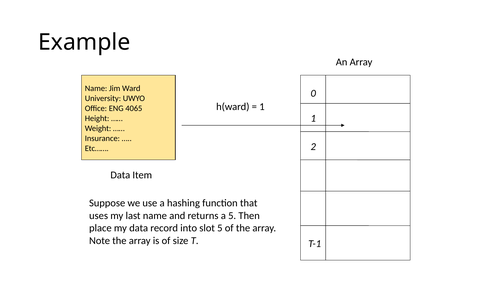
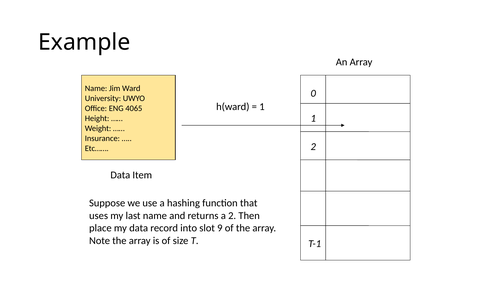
a 5: 5 -> 2 (232, 215)
slot 5: 5 -> 9 (220, 228)
